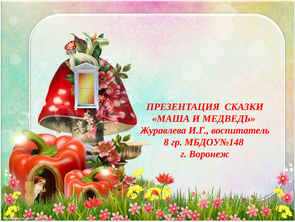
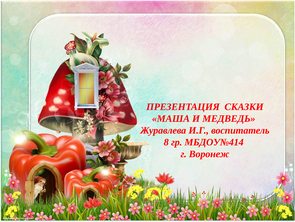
МБДОУ№148: МБДОУ№148 -> МБДОУ№414 (214, 142)
